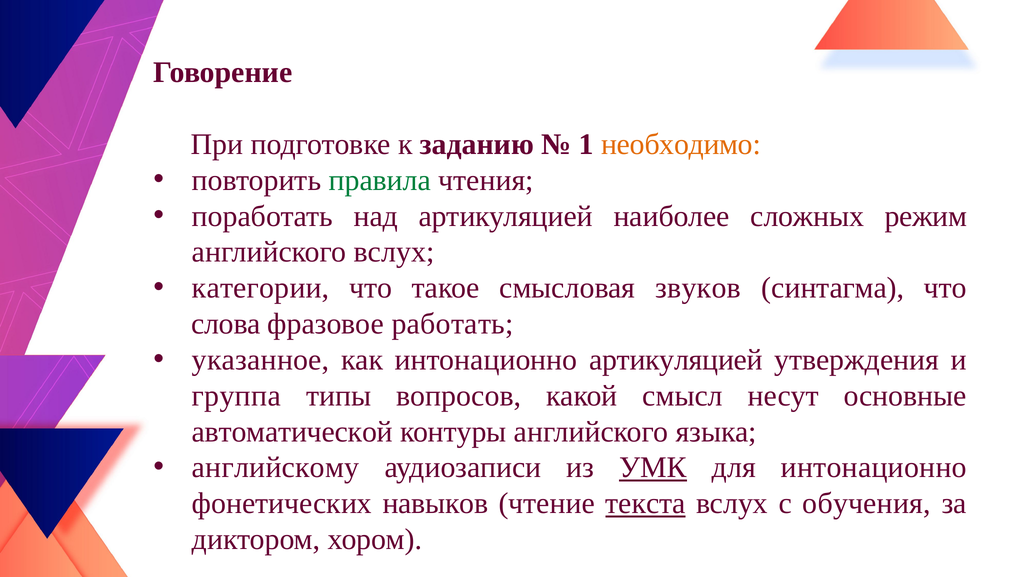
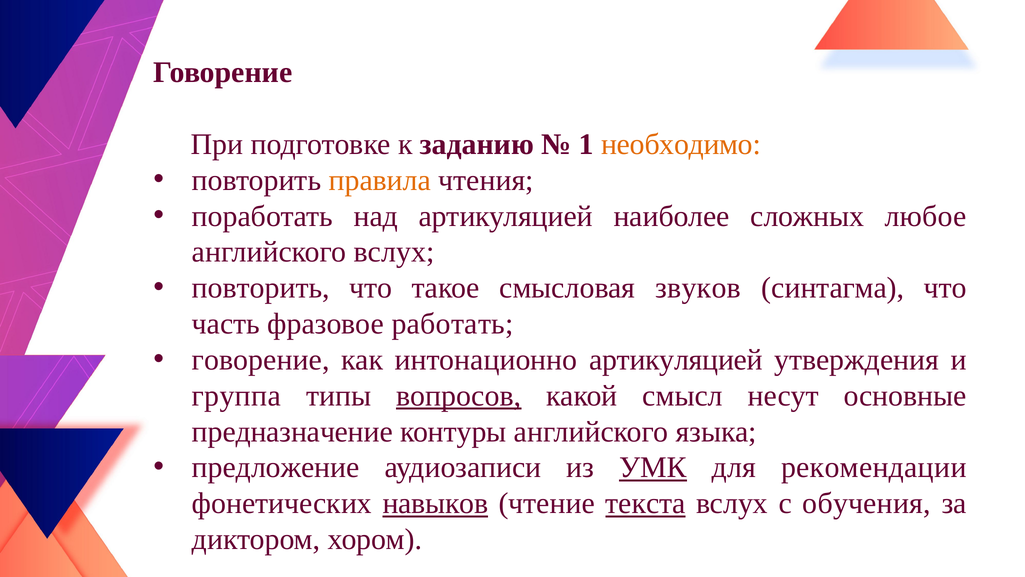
правила colour: green -> orange (380, 180)
режим: режим -> любое (926, 216)
категории: категории -> повторить (261, 288)
слова: слова -> часть (226, 324)
указанное: указанное -> говорение (261, 360)
вопросов underline: none -> present (459, 395)
автоматической: автоматической -> предназначение (292, 431)
английскому: английскому -> предложение (276, 467)
для интонационно: интонационно -> рекомендации (874, 467)
навыков underline: none -> present (435, 503)
